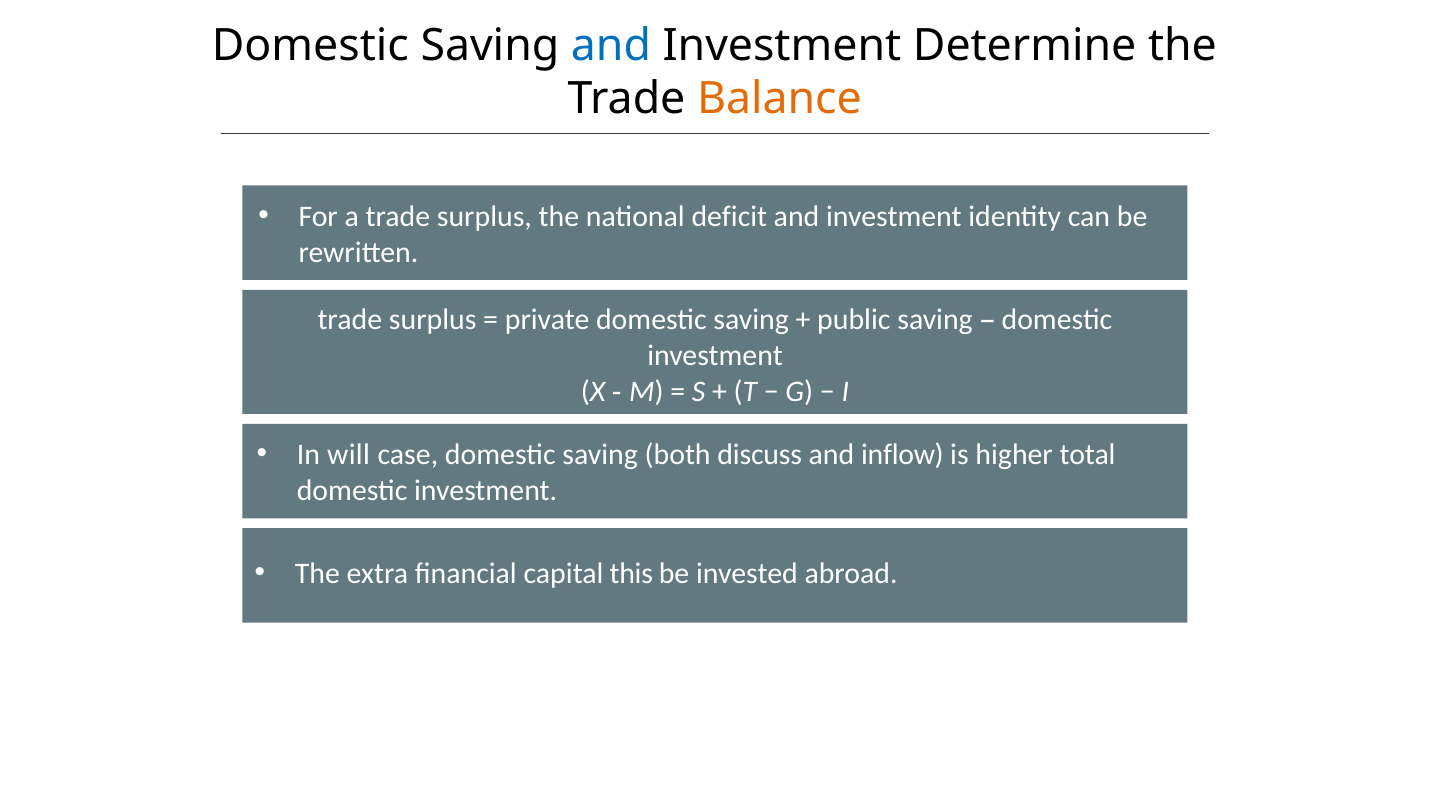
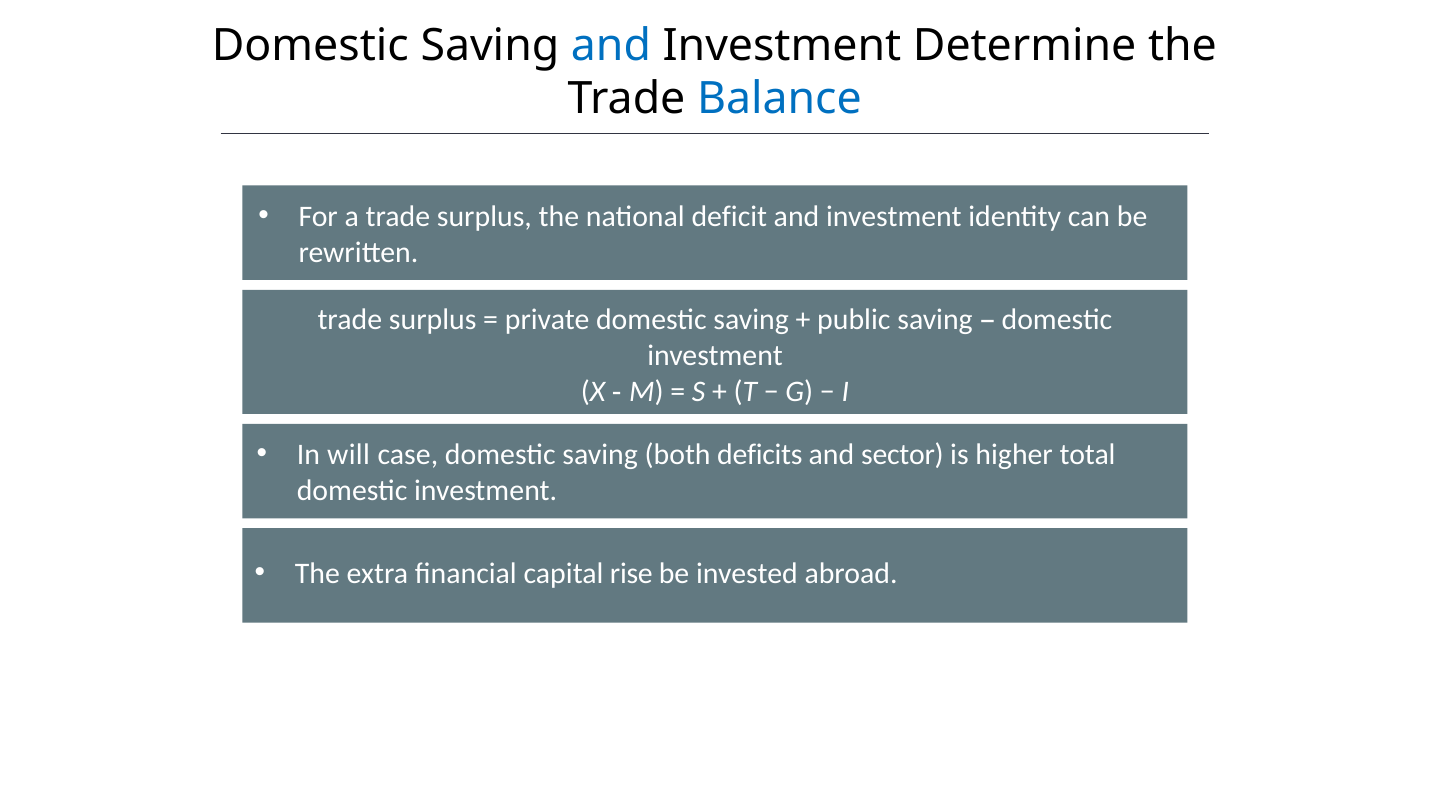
Balance colour: orange -> blue (779, 99)
discuss: discuss -> deficits (760, 455)
inflow: inflow -> sector (902, 455)
this: this -> rise (631, 574)
